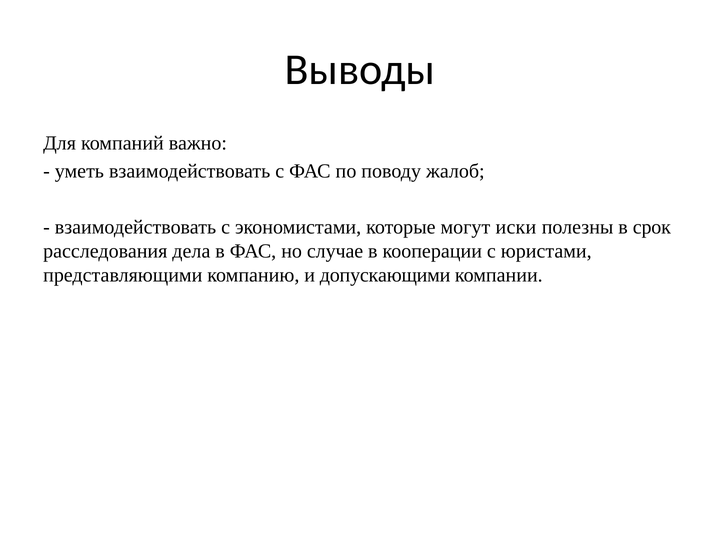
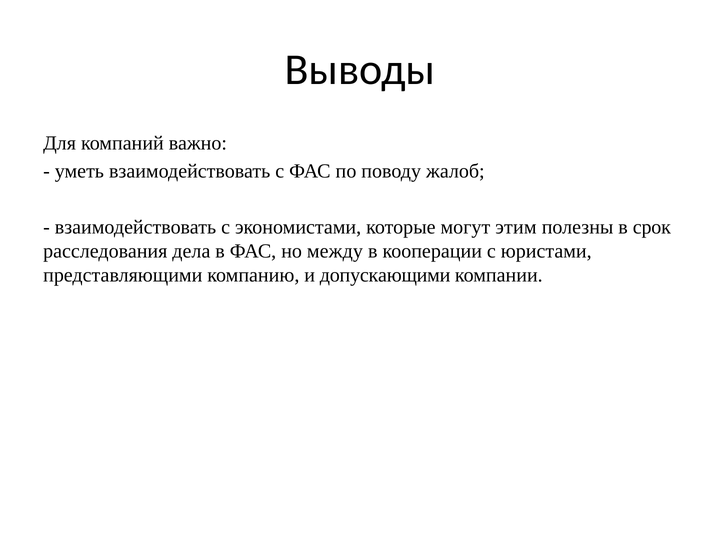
иски: иски -> этим (516, 227)
случае: случае -> между (335, 251)
